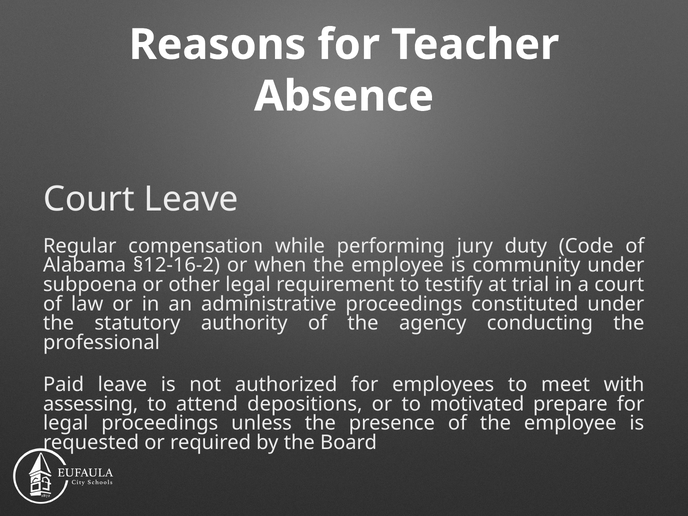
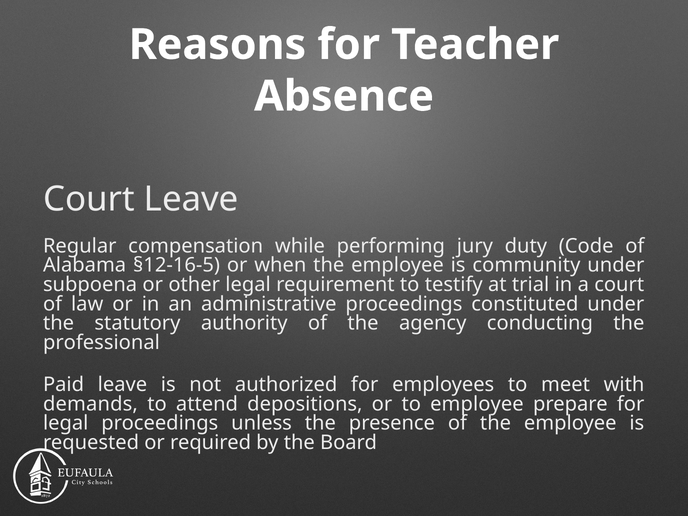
§12-16-2: §12-16-2 -> §12-16-5 (177, 265)
assessing: assessing -> demands (90, 404)
to motivated: motivated -> employee (477, 404)
